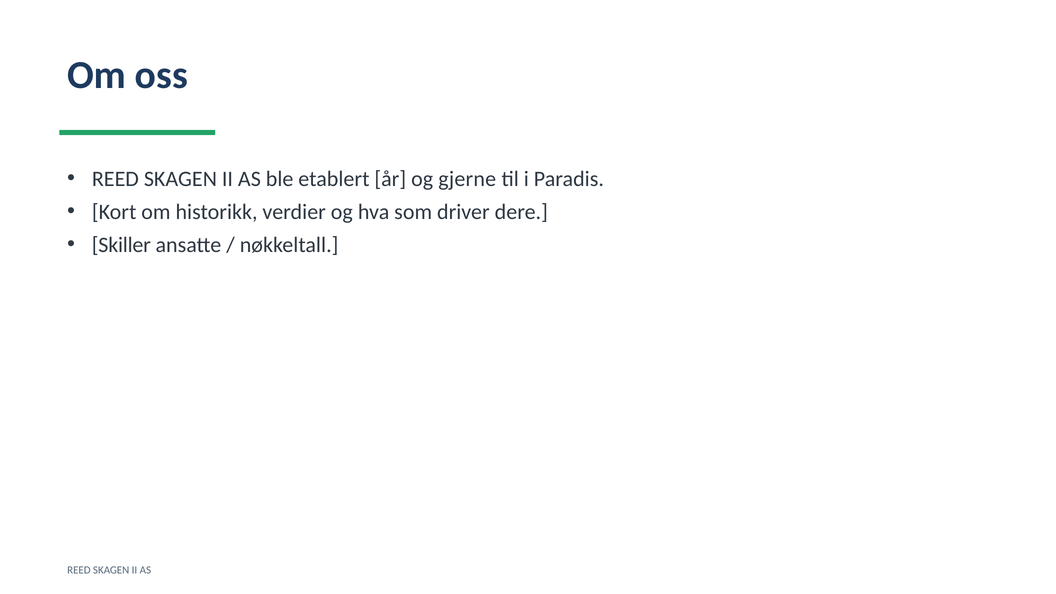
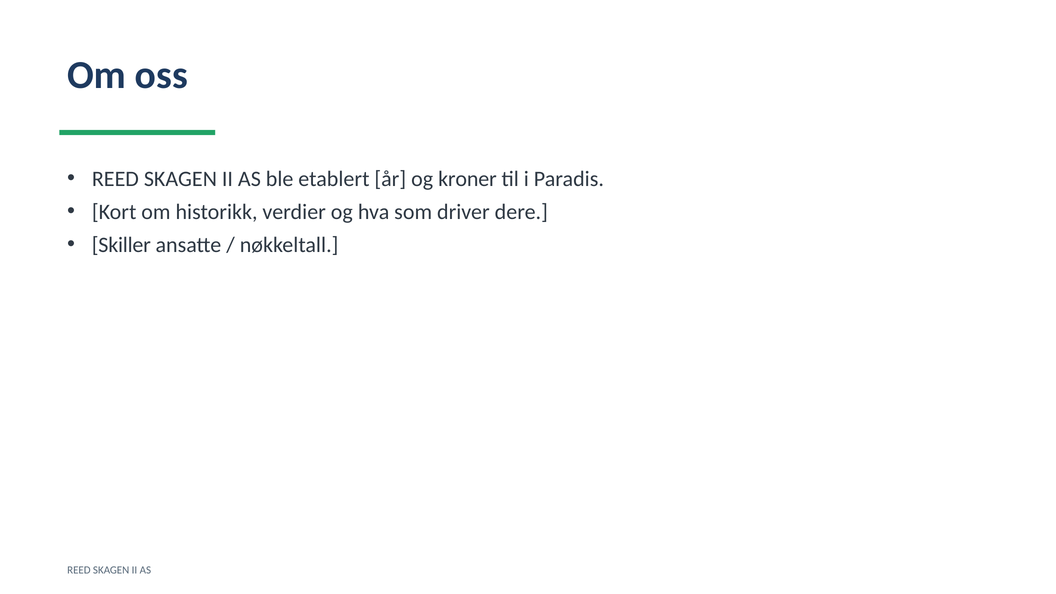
gjerne: gjerne -> kroner (467, 179)
